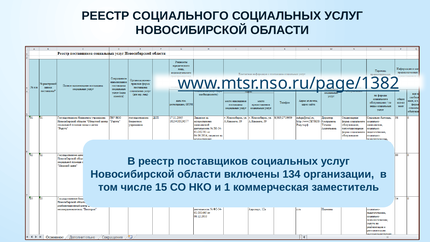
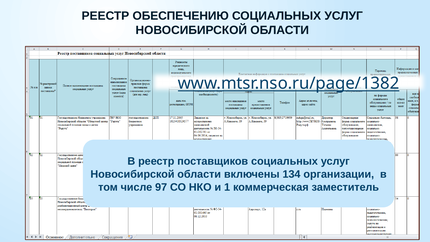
СОЦИАЛЬНОГО: СОЦИАЛЬНОГО -> ОБЕСПЕЧЕНИЮ (181, 16)
15: 15 -> 97 (161, 187)
